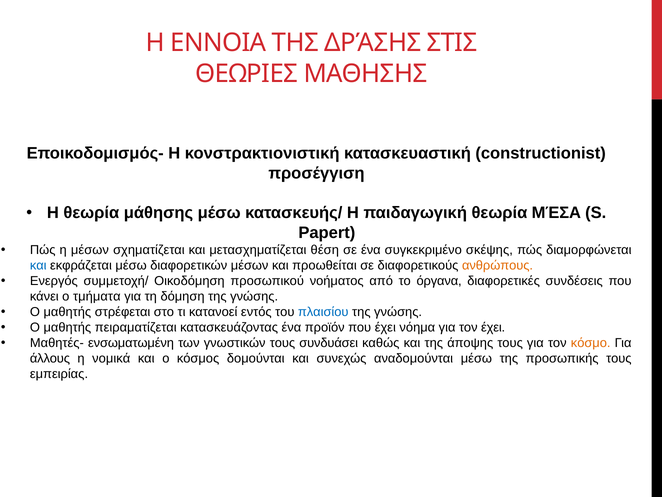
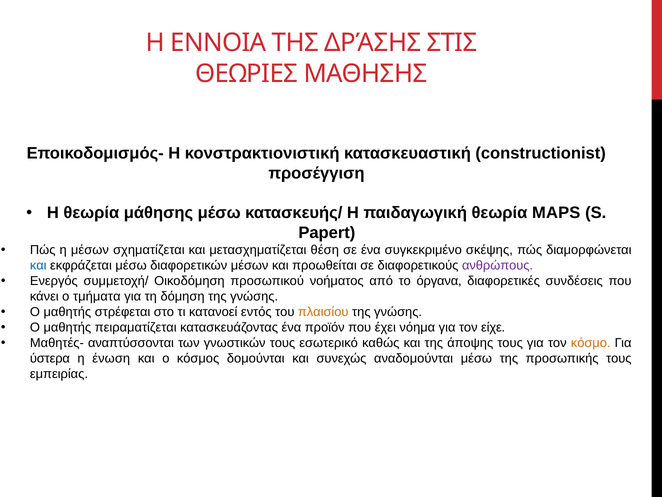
ΜΈΣΑ: ΜΈΣΑ -> MAPS (556, 213)
ανθρώπους colour: orange -> purple (498, 265)
πλαισίου colour: blue -> orange (323, 312)
τον έχει: έχει -> είχε (493, 327)
ενσωματωμένη: ενσωματωμένη -> αναπτύσσονται (131, 343)
συνδυάσει: συνδυάσει -> εσωτερικό (329, 343)
άλλους: άλλους -> ύστερα (50, 358)
νομικά: νομικά -> ένωση (111, 358)
